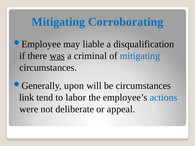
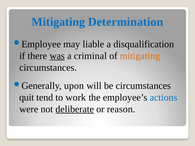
Corroborating: Corroborating -> Determination (126, 22)
mitigating colour: blue -> orange (140, 56)
link: link -> quit (27, 98)
labor: labor -> work (76, 98)
deliberate underline: none -> present (75, 109)
appeal: appeal -> reason (121, 109)
